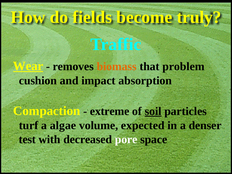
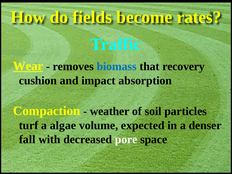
truly: truly -> rates (199, 17)
biomass colour: orange -> blue (117, 66)
problem: problem -> recovery (184, 66)
extreme: extreme -> weather (110, 111)
soil underline: present -> none (153, 111)
test: test -> fall (27, 139)
